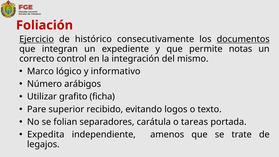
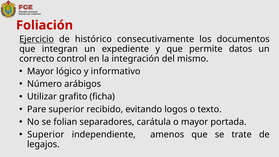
documentos underline: present -> none (243, 39)
notas: notas -> datos (241, 49)
Marco: Marco -> Mayor (40, 71)
o tareas: tareas -> mayor (195, 122)
Expedita: Expedita -> Superior (46, 134)
